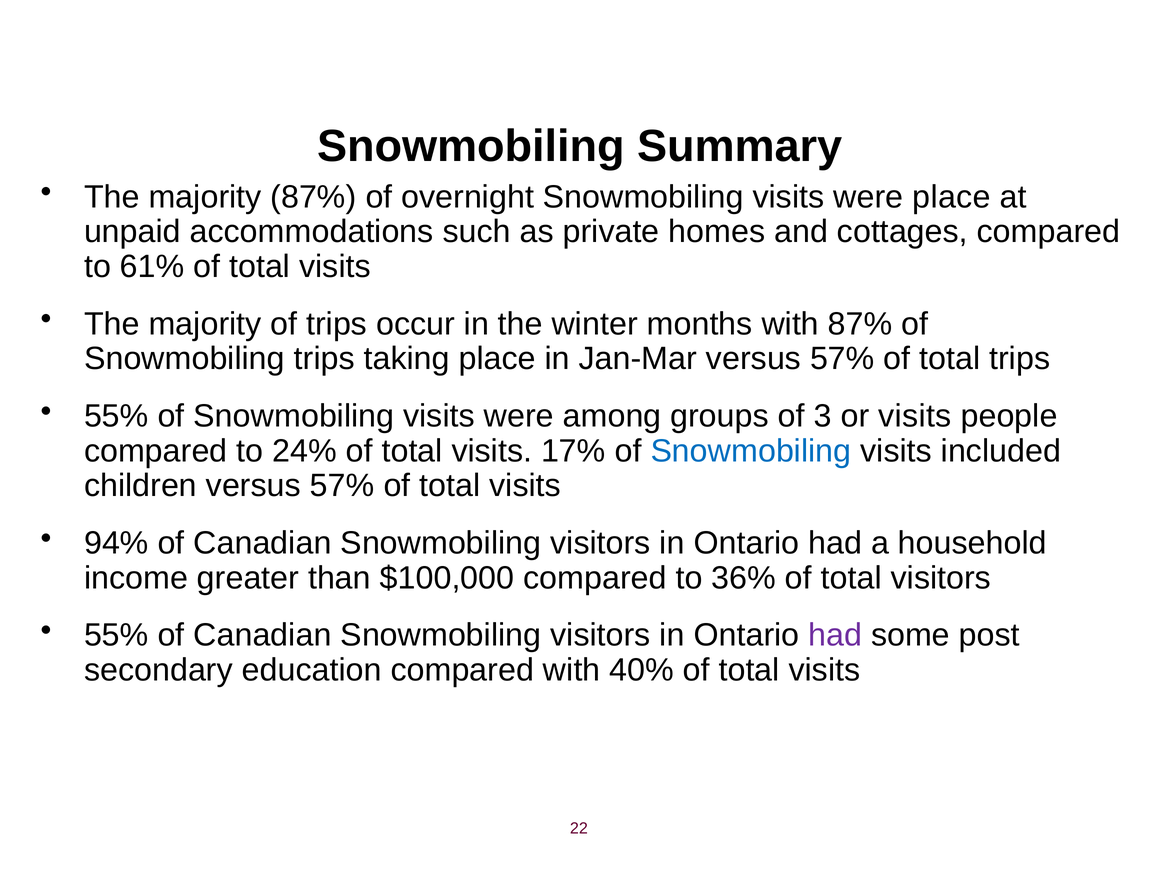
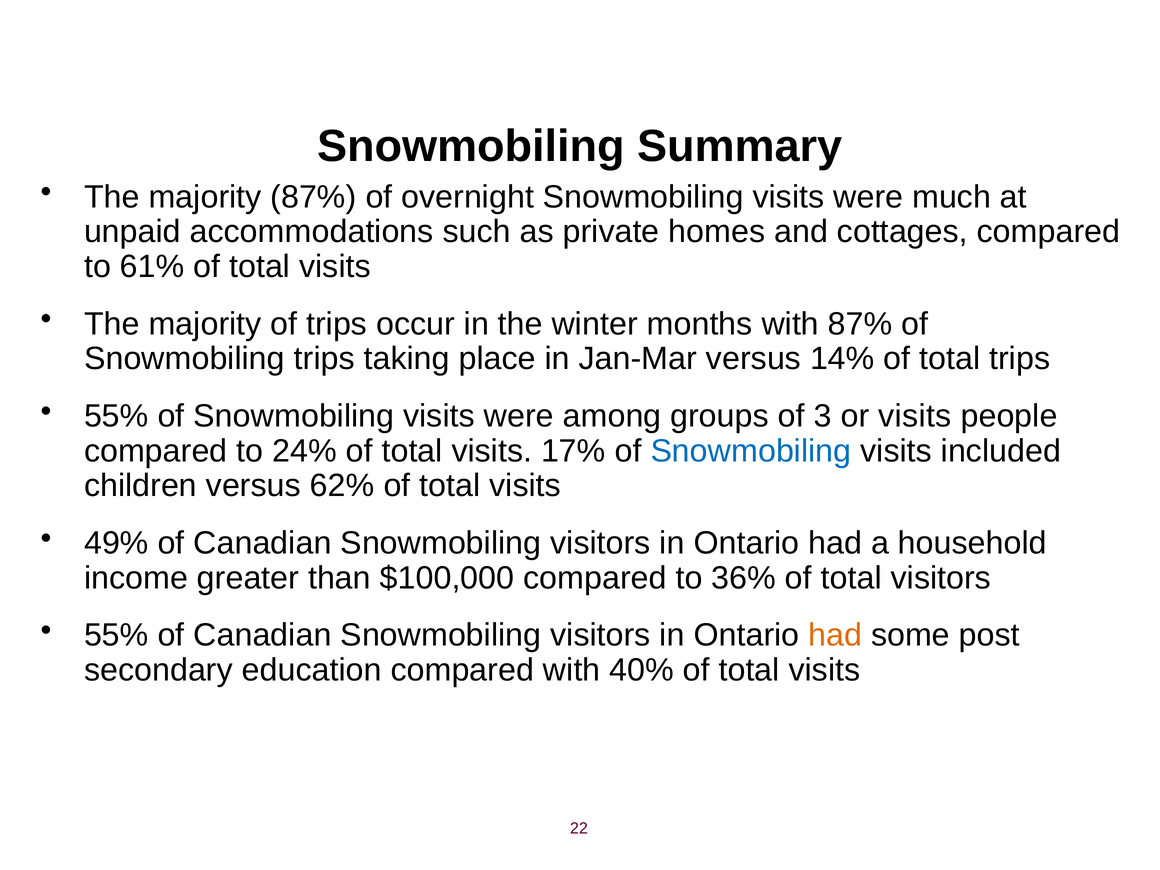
were place: place -> much (952, 197)
Jan-Mar versus 57%: 57% -> 14% (842, 359)
children versus 57%: 57% -> 62% (342, 486)
94%: 94% -> 49% (116, 543)
had colour: purple -> orange (835, 635)
